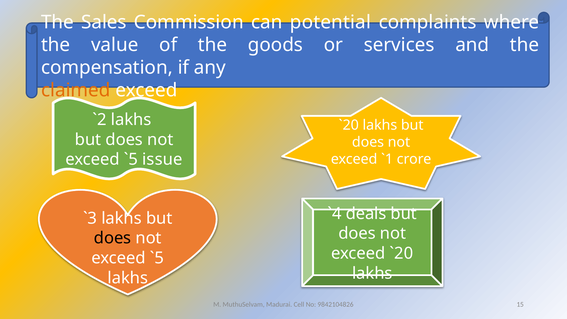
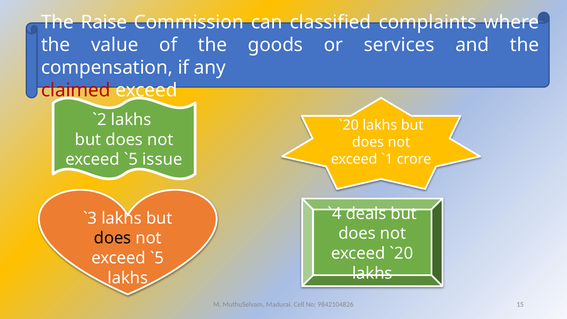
Sales: Sales -> Raise (104, 22)
potential: potential -> classified (331, 22)
claimed colour: orange -> red (76, 90)
